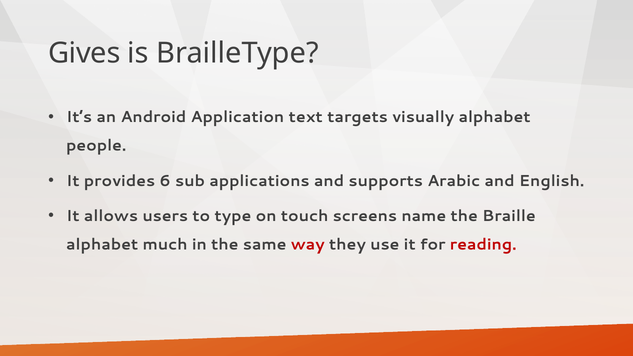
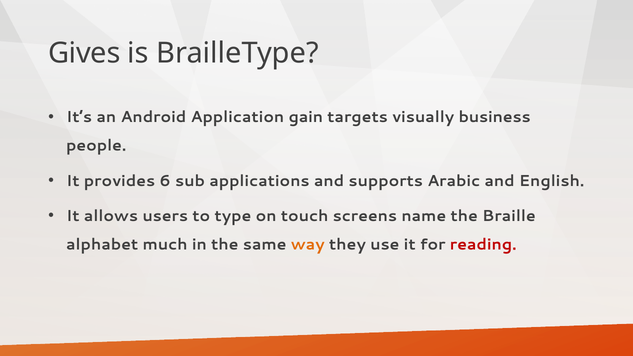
text: text -> gain (306, 117)
visually alphabet: alphabet -> business (495, 117)
way colour: red -> orange (308, 244)
